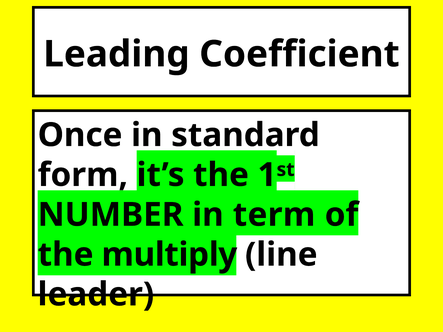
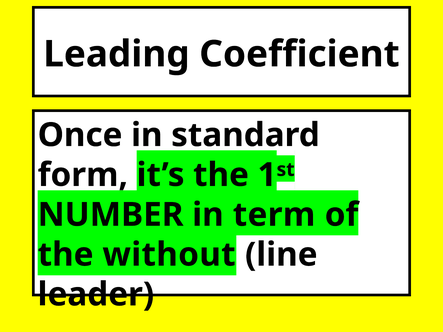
multiply: multiply -> without (169, 255)
